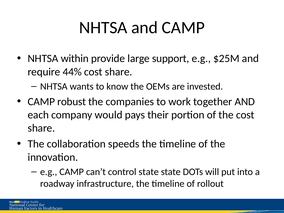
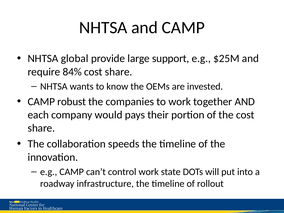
within: within -> global (75, 59)
44%: 44% -> 84% (72, 72)
control state: state -> work (149, 172)
